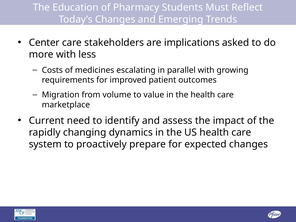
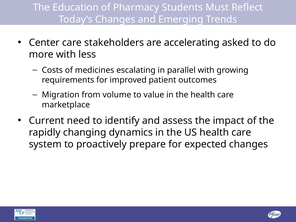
implications: implications -> accelerating (192, 43)
